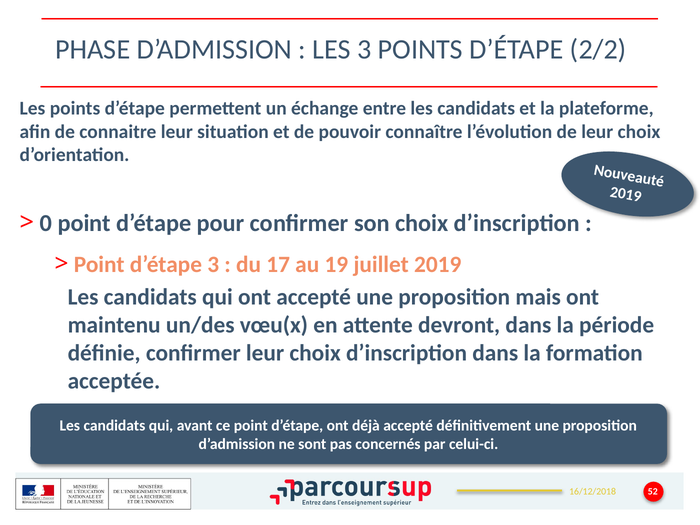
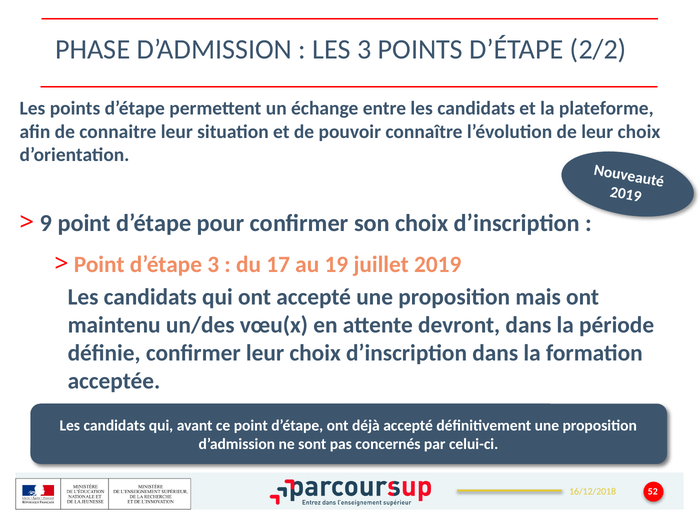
0: 0 -> 9 (46, 223)
